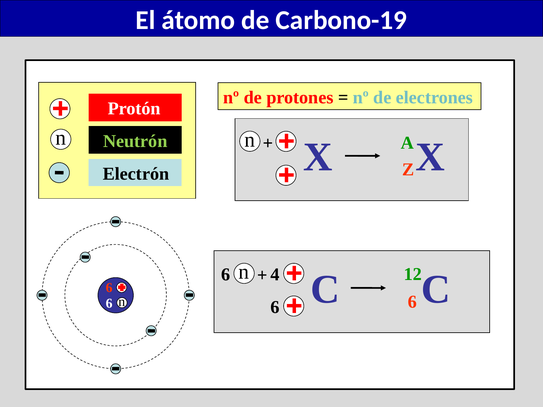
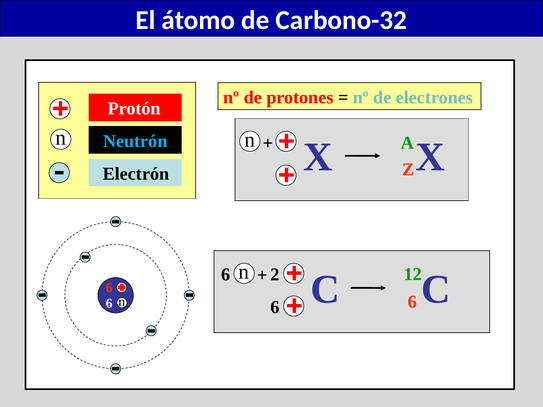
Carbono-19: Carbono-19 -> Carbono-32 (341, 20)
Neutrón colour: light green -> light blue (135, 141)
4: 4 -> 2 (275, 275)
